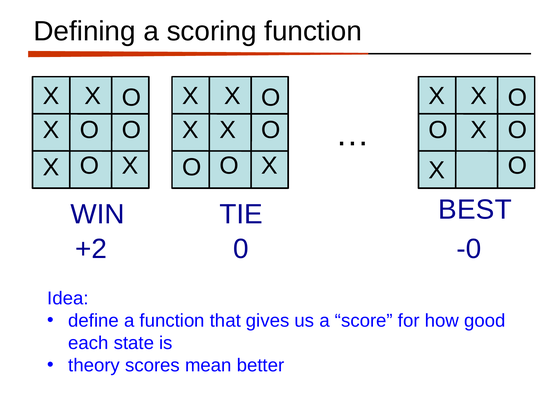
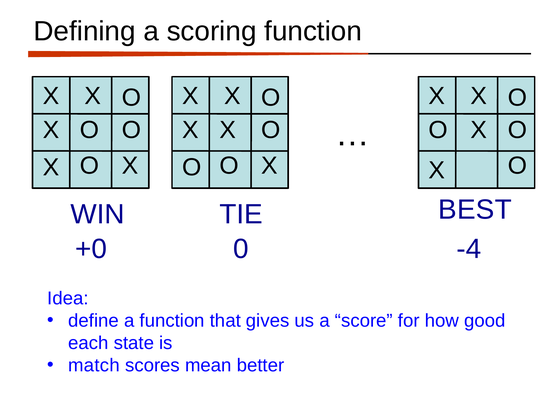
+2: +2 -> +0 (91, 249)
-0: -0 -> -4 (469, 249)
theory: theory -> match (94, 366)
